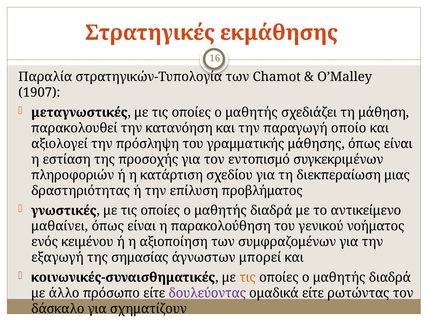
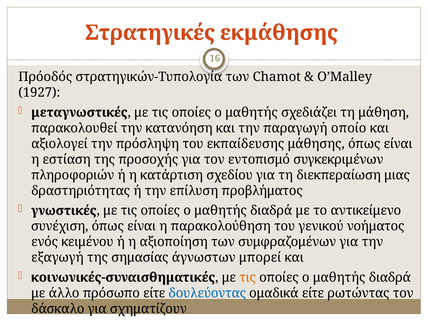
Παραλία: Παραλία -> Πρόοδός (45, 77)
1907: 1907 -> 1927 (39, 93)
γραμματικής: γραμματικής -> εκπαίδευσης (246, 144)
μαθαίνει: μαθαίνει -> συνέχιση (60, 226)
δουλεύοντας colour: purple -> blue (207, 293)
